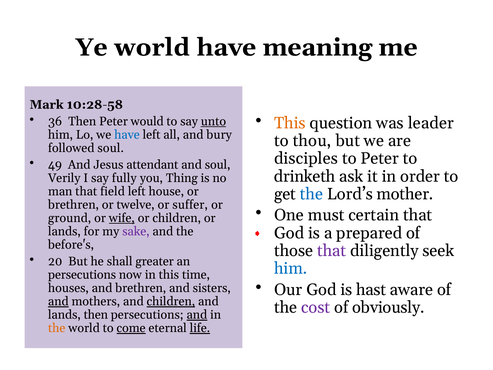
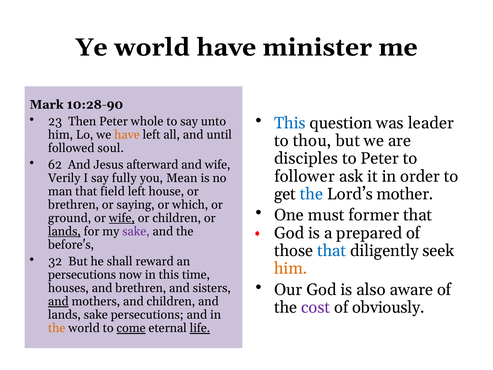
meaning: meaning -> minister (317, 47)
10:28-58: 10:28-58 -> 10:28-90 (95, 105)
This colour: orange -> blue (290, 123)
36: 36 -> 23 (55, 121)
would: would -> whole (147, 121)
unto underline: present -> none (213, 121)
have colour: blue -> orange (127, 135)
bury: bury -> until (219, 135)
49: 49 -> 62 (55, 165)
attendant: attendant -> afterward (152, 165)
and soul: soul -> wife (218, 165)
drinketh: drinketh -> follower (305, 176)
Thing: Thing -> Mean (182, 178)
twelve: twelve -> saying (136, 205)
suffer: suffer -> which (190, 205)
certain: certain -> former (374, 215)
lands underline: none -> present (64, 231)
that colour: purple -> blue (332, 251)
20: 20 -> 32 (55, 261)
greater: greater -> reward (155, 261)
him colour: blue -> orange (291, 268)
hast: hast -> also (371, 290)
children underline: present -> none (171, 301)
lands then: then -> sake (96, 315)
and underline: present -> none (197, 315)
